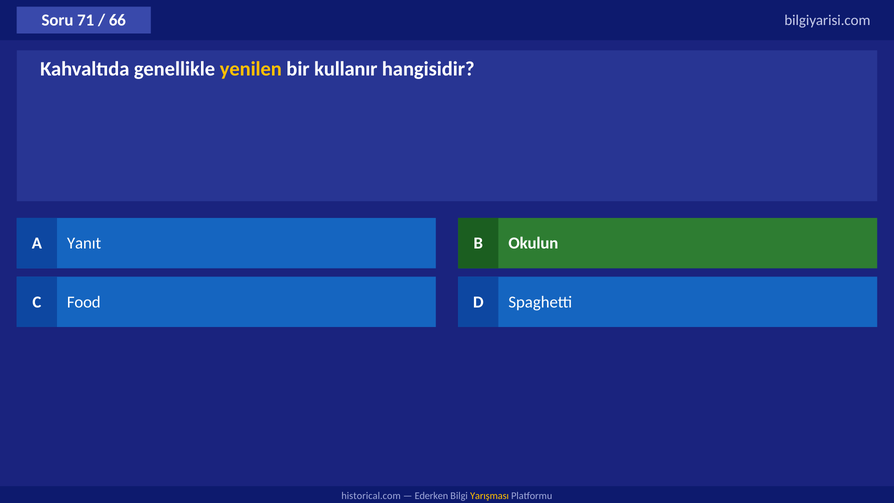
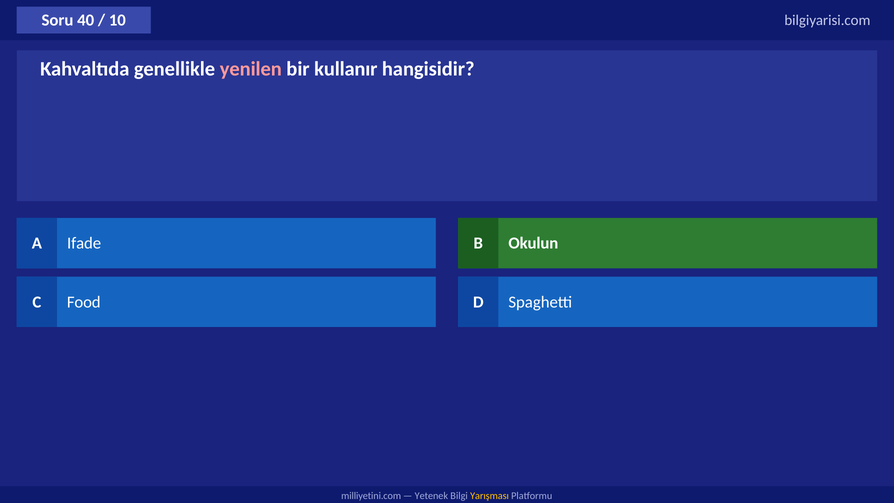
71: 71 -> 40 (86, 20)
66: 66 -> 10 (117, 20)
yenilen colour: yellow -> pink (251, 69)
Yanıt: Yanıt -> Ifade (84, 243)
historical.com: historical.com -> milliyetini.com (371, 496)
Ederken: Ederken -> Yetenek (431, 496)
